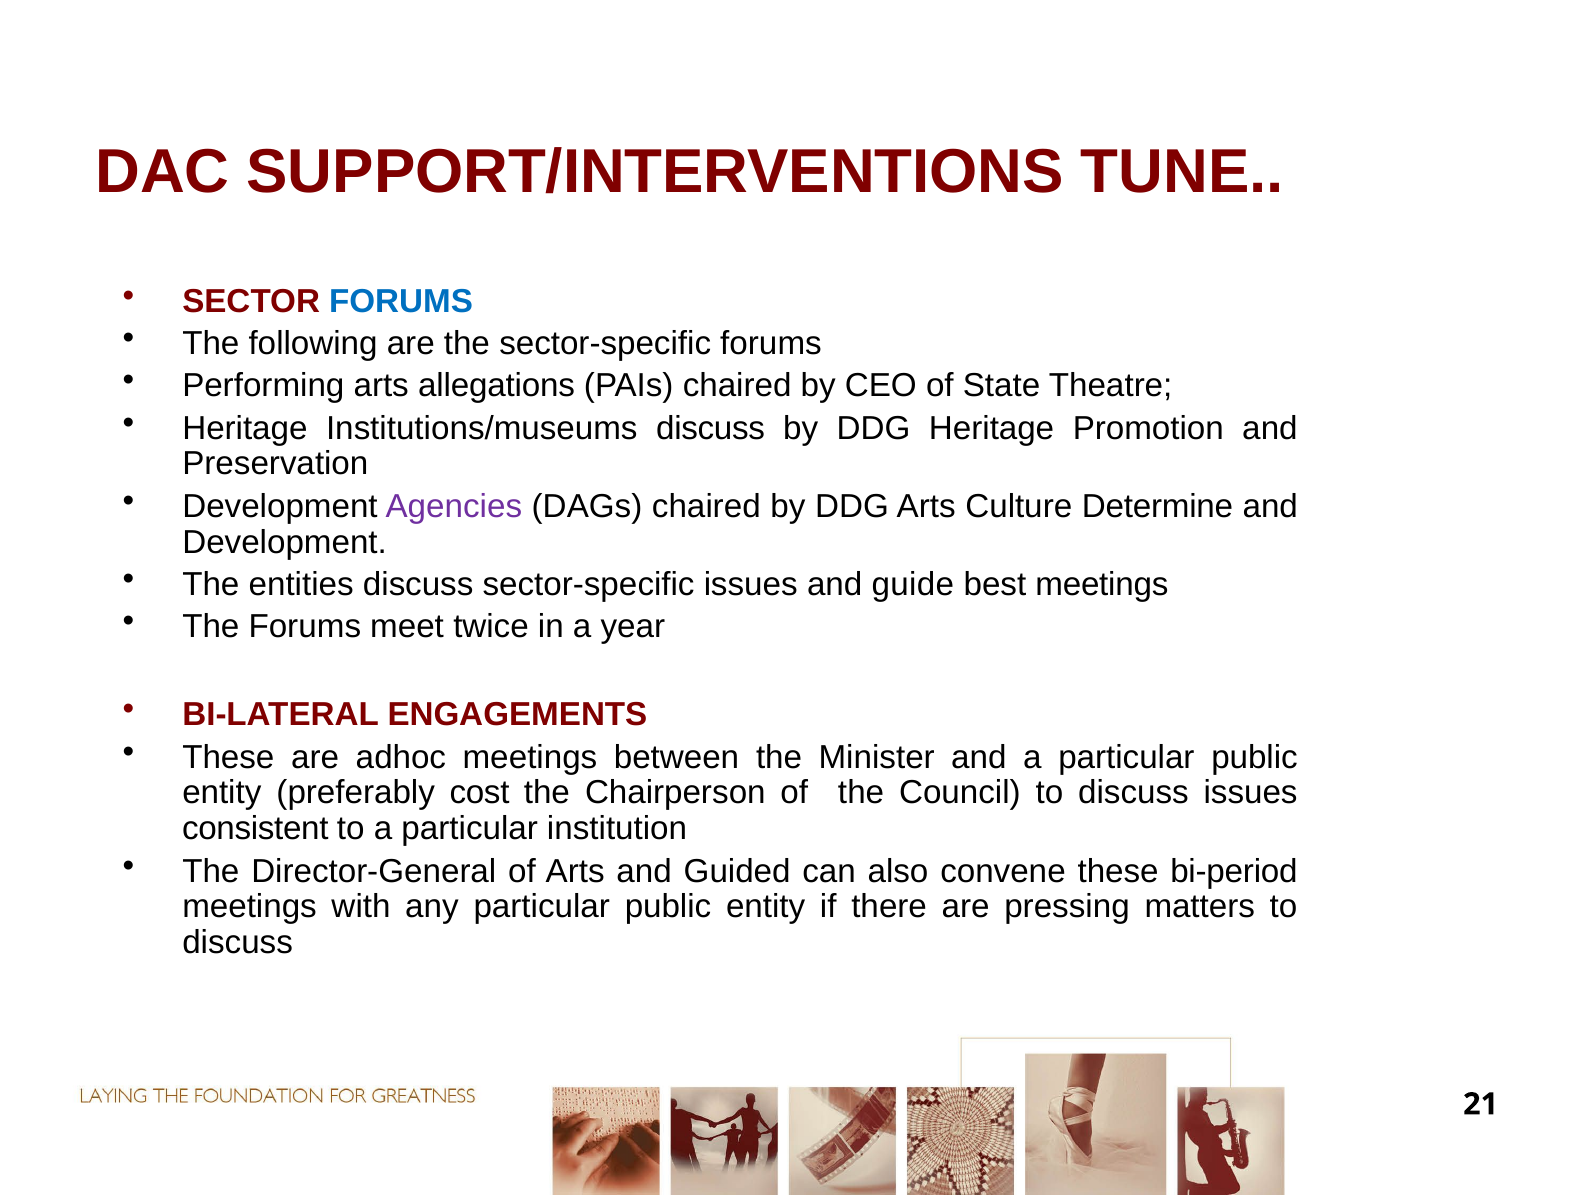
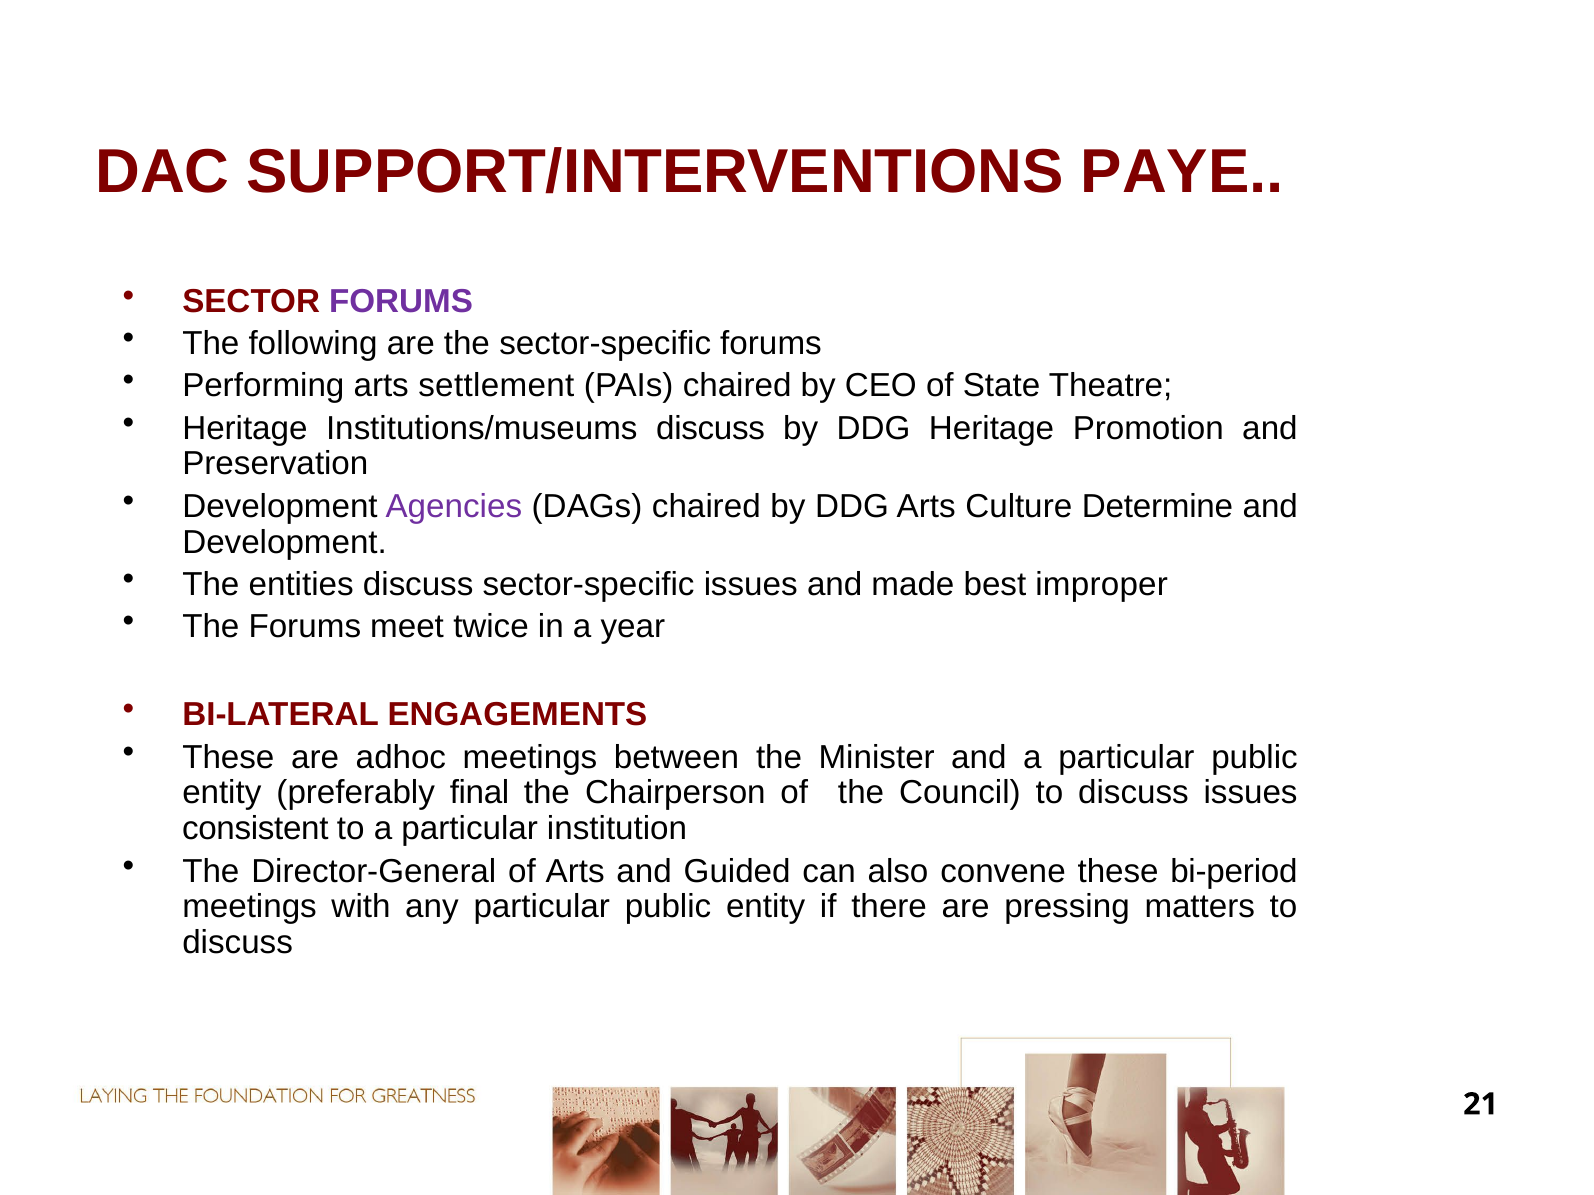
TUNE: TUNE -> PAYE (1182, 172)
FORUMS colour: blue -> purple (401, 302)
allegations: allegations -> settlement (496, 386)
guide: guide -> made (913, 585)
best meetings: meetings -> improper (1102, 585)
cost: cost -> final (480, 793)
